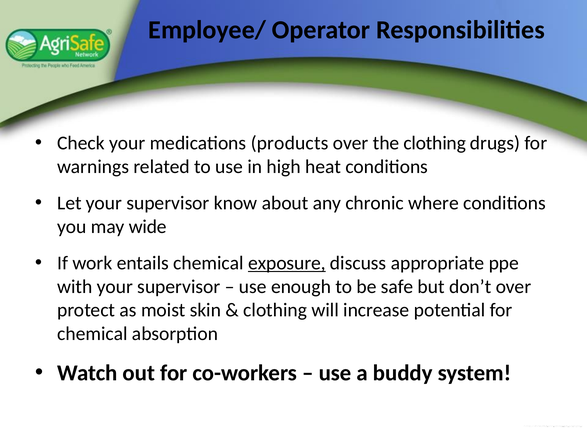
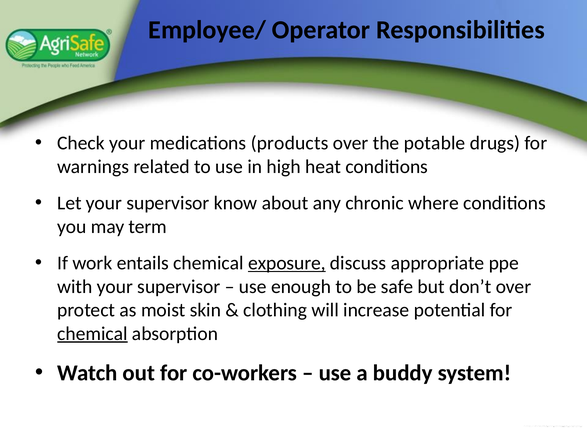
the clothing: clothing -> potable (435, 143)
wide: wide -> term (148, 227)
chemical underline: none -> present (92, 334)
